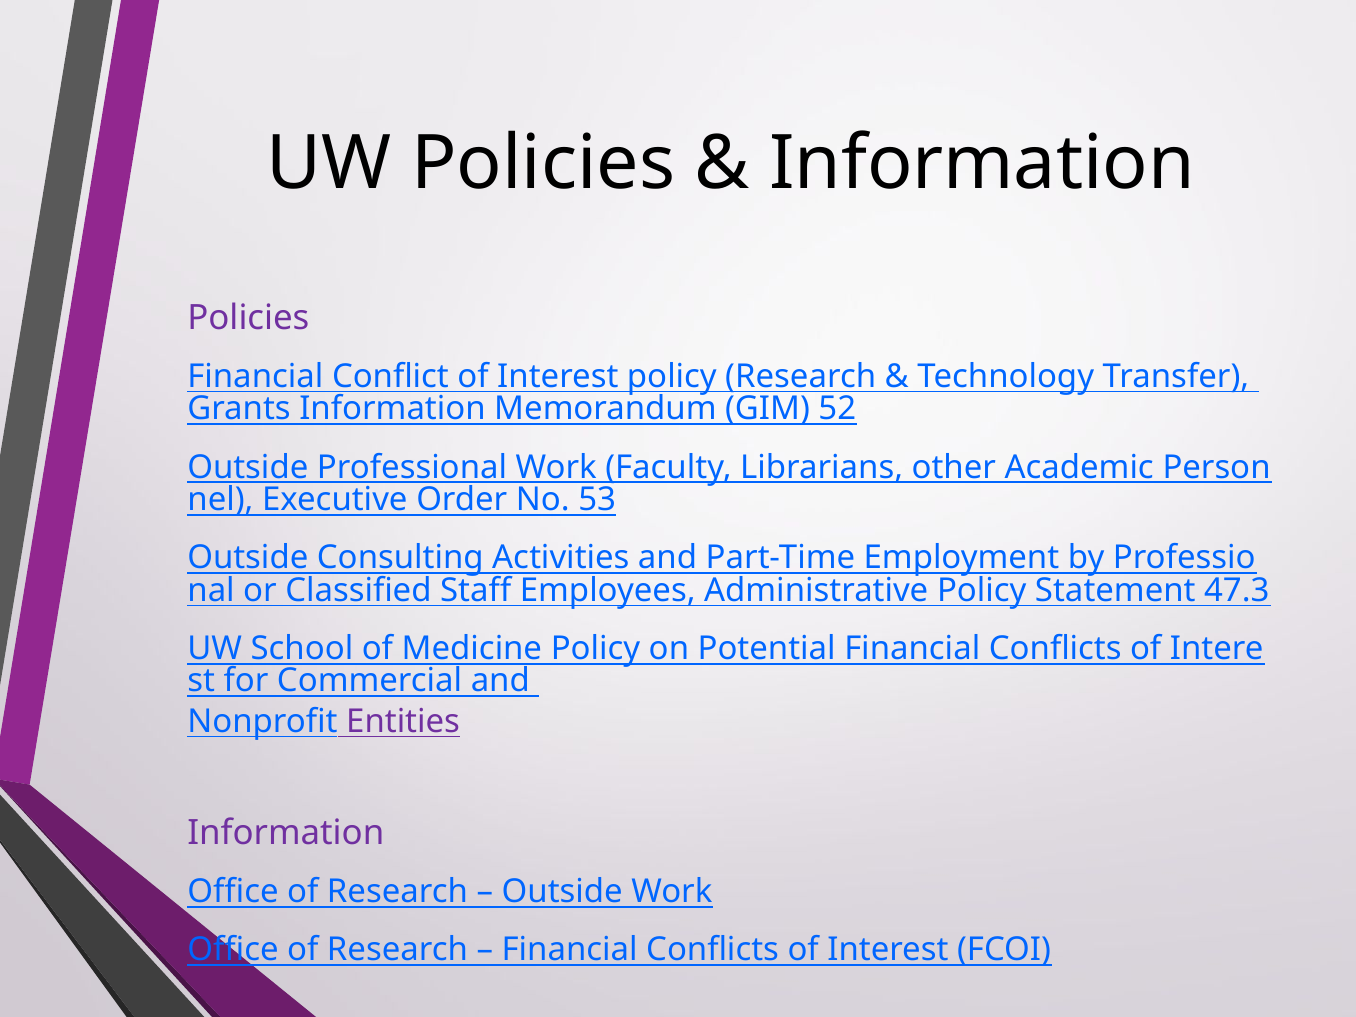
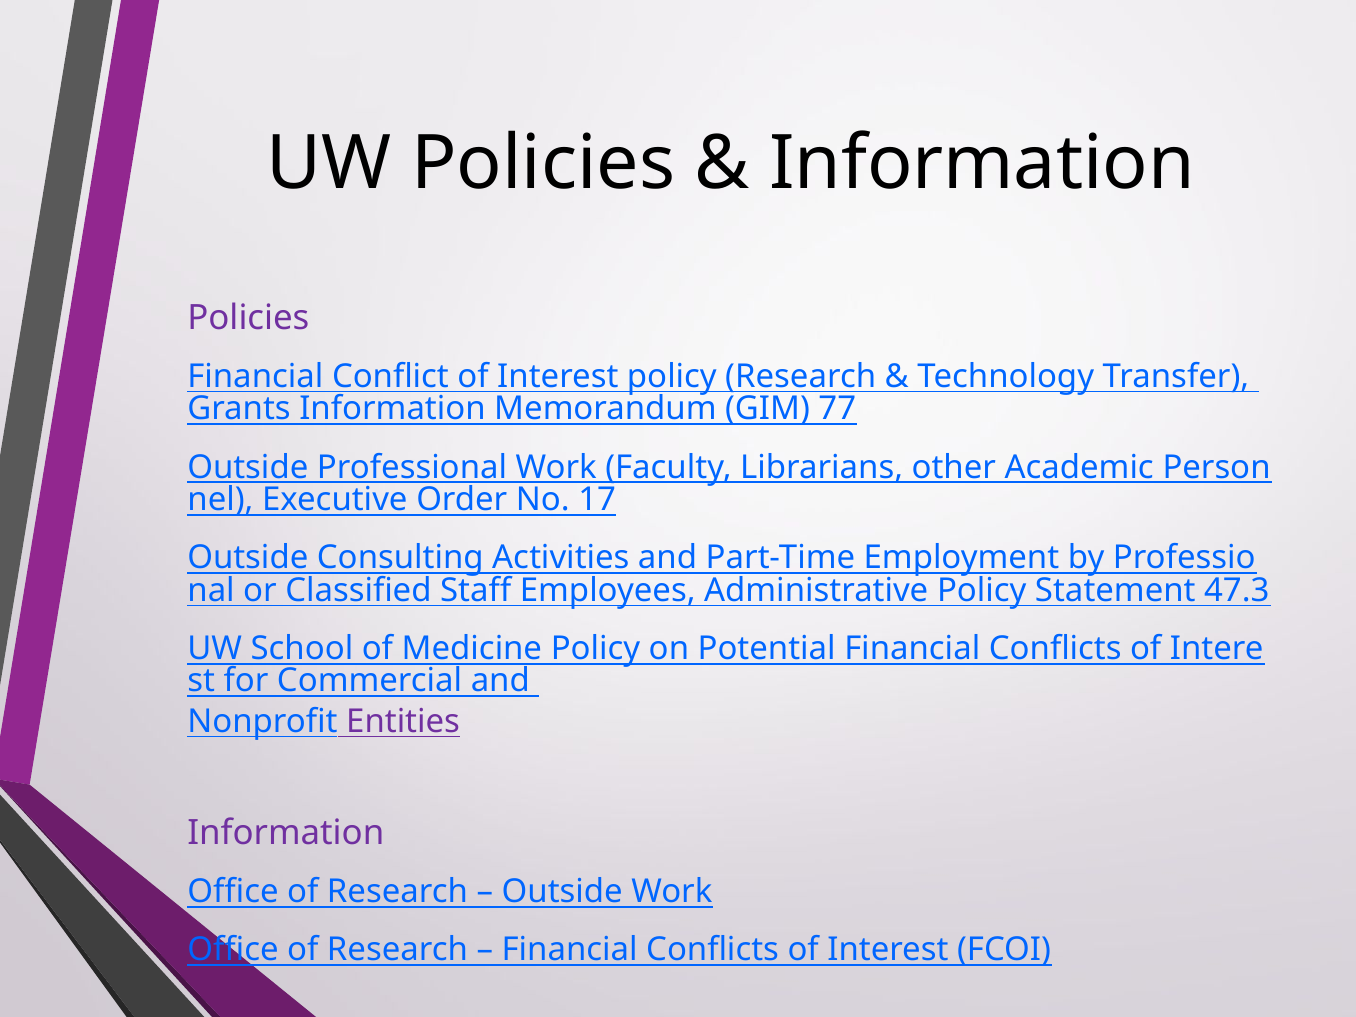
52: 52 -> 77 (837, 409)
53: 53 -> 17 (597, 500)
